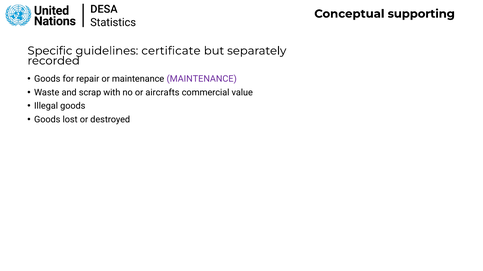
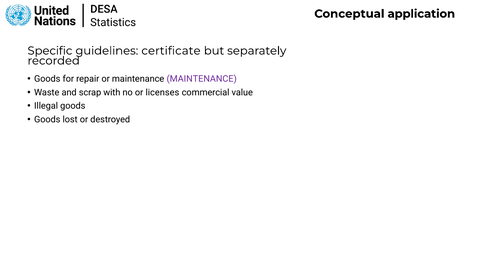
supporting: supporting -> application (421, 14)
aircrafts: aircrafts -> licenses (162, 93)
